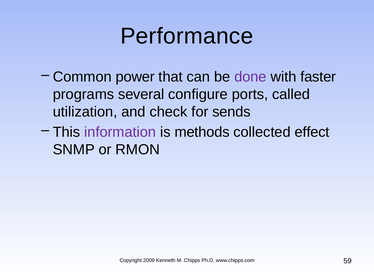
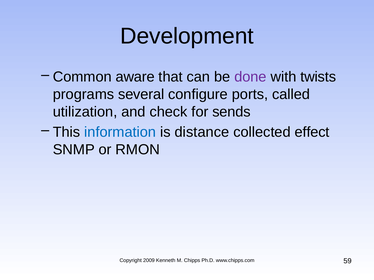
Performance: Performance -> Development (187, 36)
power: power -> aware (135, 77)
faster: faster -> twists (318, 77)
information colour: purple -> blue (120, 132)
methods: methods -> distance (202, 132)
